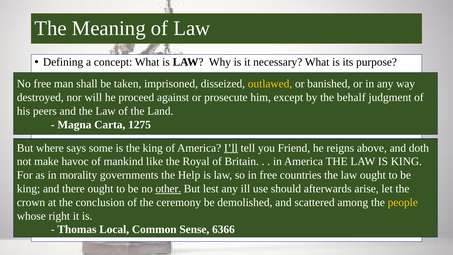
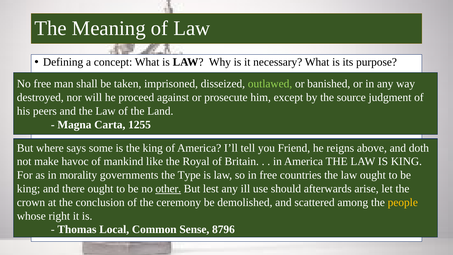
outlawed colour: yellow -> light green (270, 84)
behalf: behalf -> source (351, 97)
1275: 1275 -> 1255 (140, 125)
I’ll underline: present -> none (231, 148)
Help: Help -> Type (189, 175)
6366: 6366 -> 8796 (223, 229)
